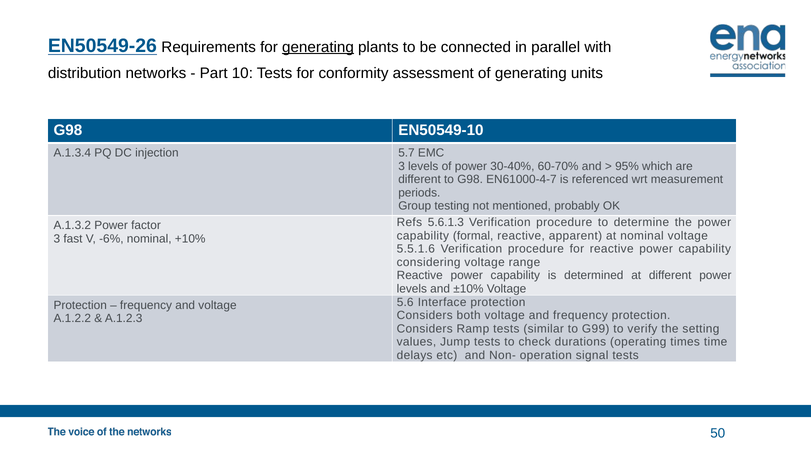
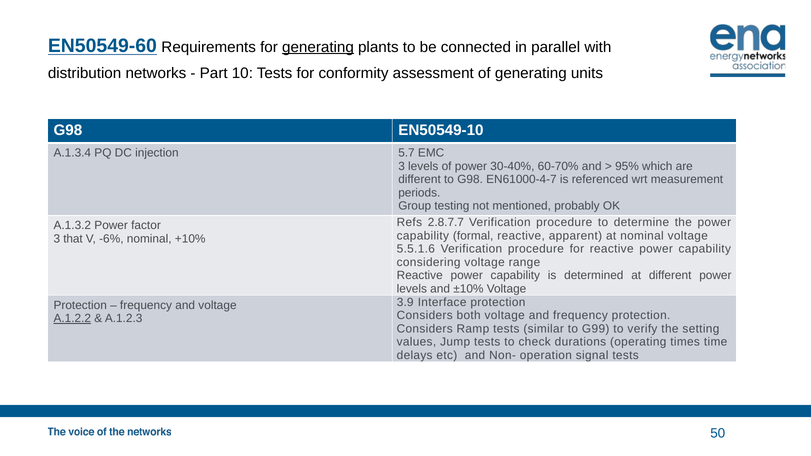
EN50549-26: EN50549-26 -> EN50549-60 (102, 46)
5.6.1.3: 5.6.1.3 -> 2.8.7.7 (446, 223)
fast: fast -> that (73, 239)
5.6: 5.6 -> 3.9 (405, 302)
A.1.2.2 underline: none -> present (72, 319)
